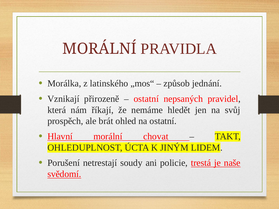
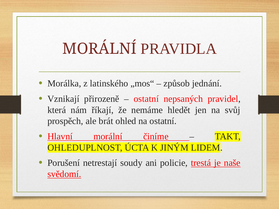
chovat: chovat -> činíme (156, 137)
